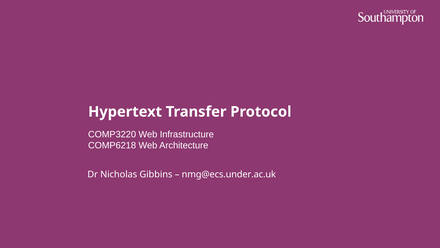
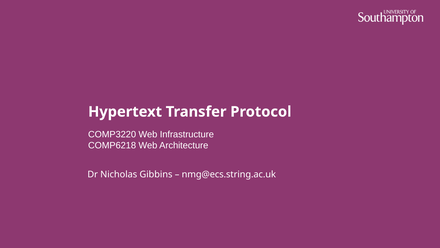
nmg@ecs.under.ac.uk: nmg@ecs.under.ac.uk -> nmg@ecs.string.ac.uk (229, 174)
